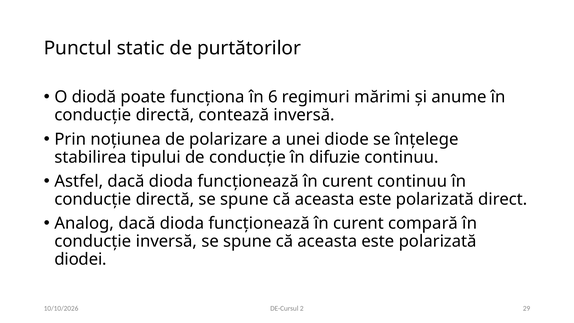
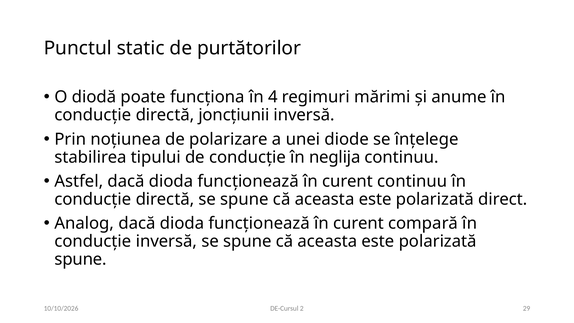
6: 6 -> 4 (273, 97)
contează: contează -> joncțiunii (234, 115)
difuzie: difuzie -> neglija (335, 157)
diodei: diodei -> spune (81, 259)
